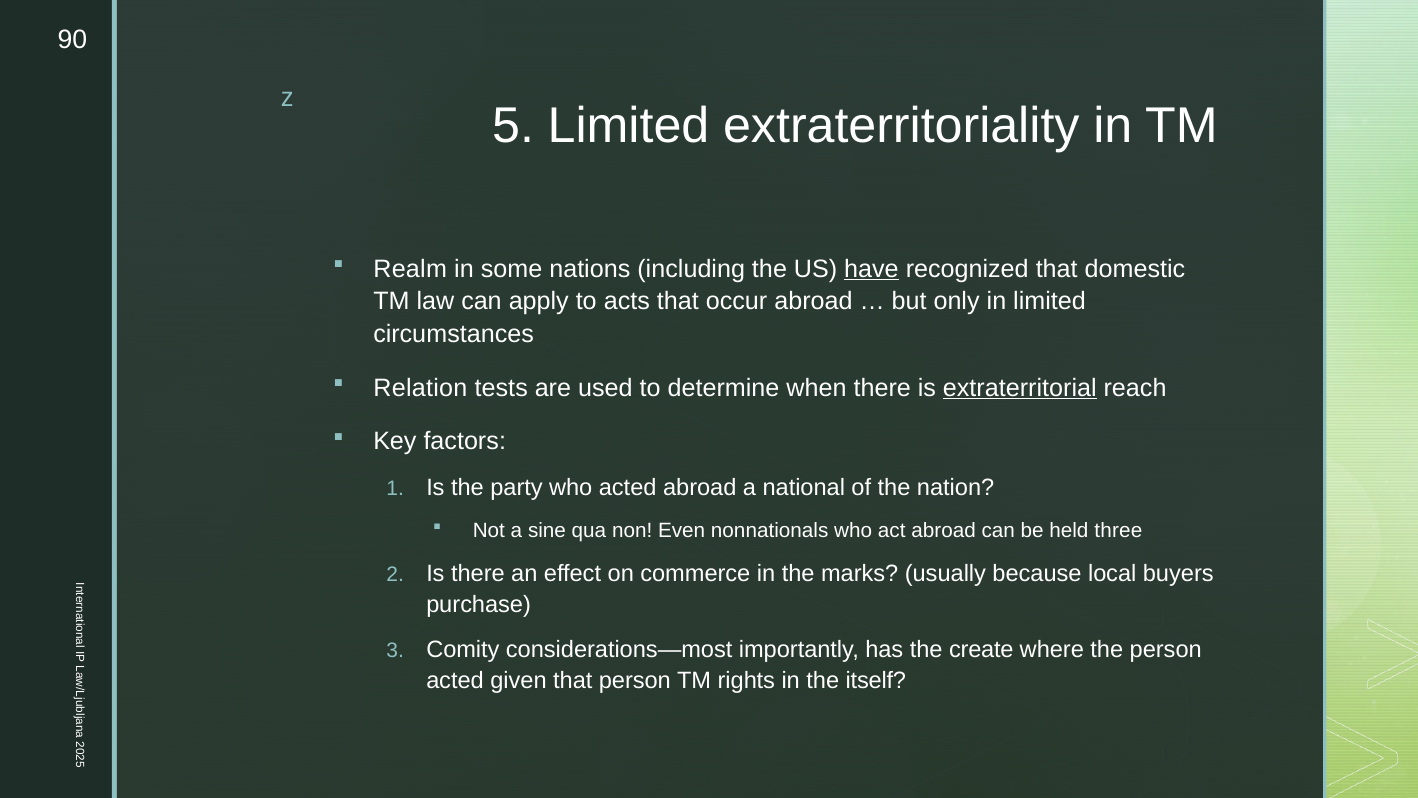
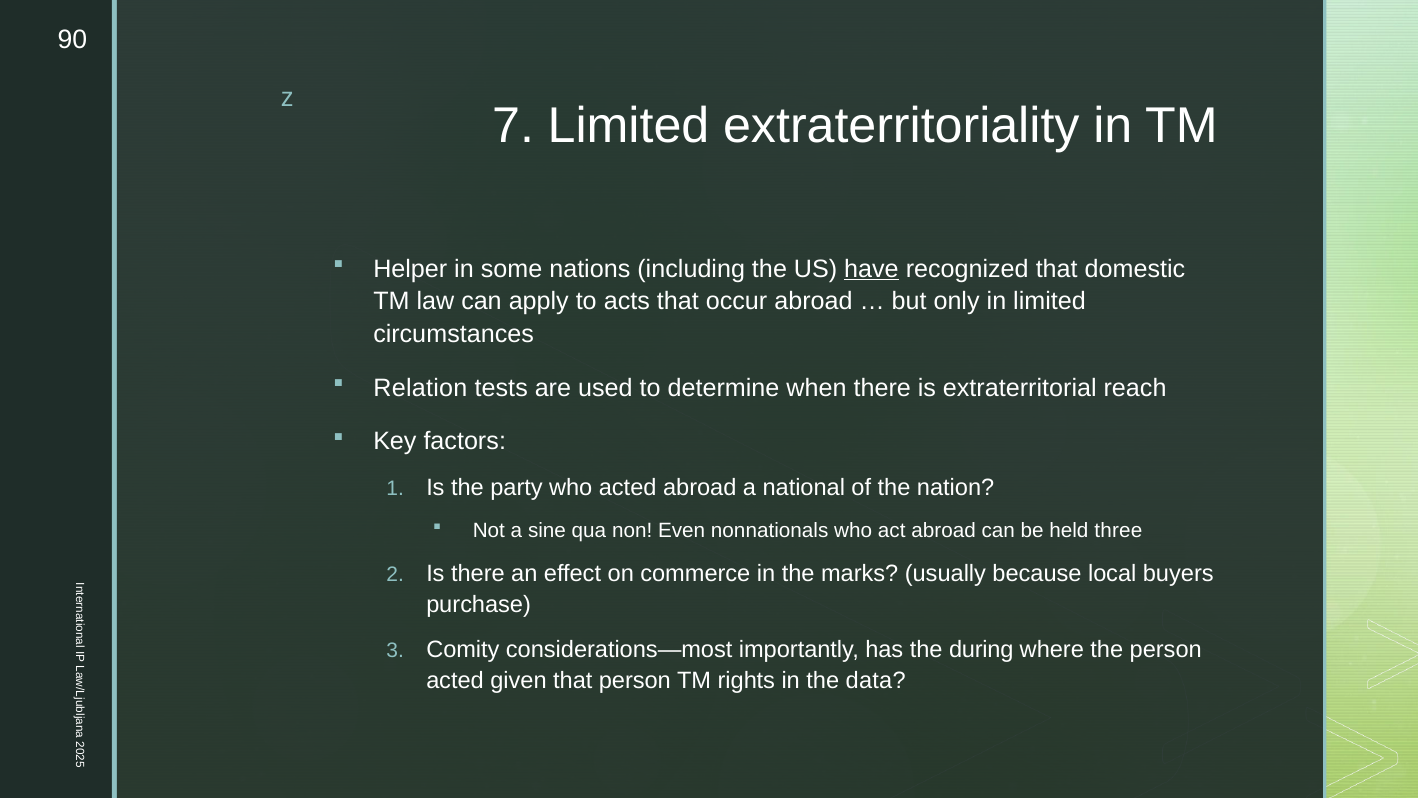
5: 5 -> 7 (513, 126)
Realm: Realm -> Helper (410, 269)
extraterritorial underline: present -> none (1020, 388)
create: create -> during (981, 650)
itself: itself -> data (876, 680)
